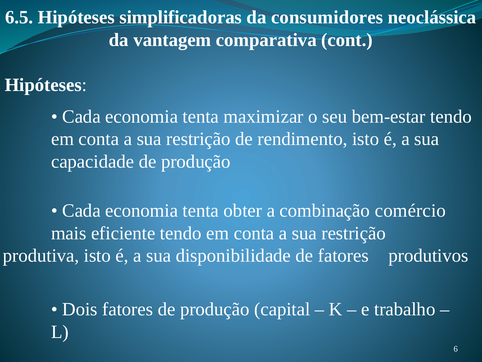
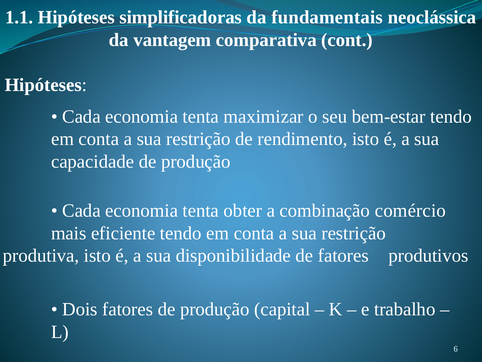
6.5: 6.5 -> 1.1 (19, 17)
consumidores: consumidores -> fundamentais (327, 17)
